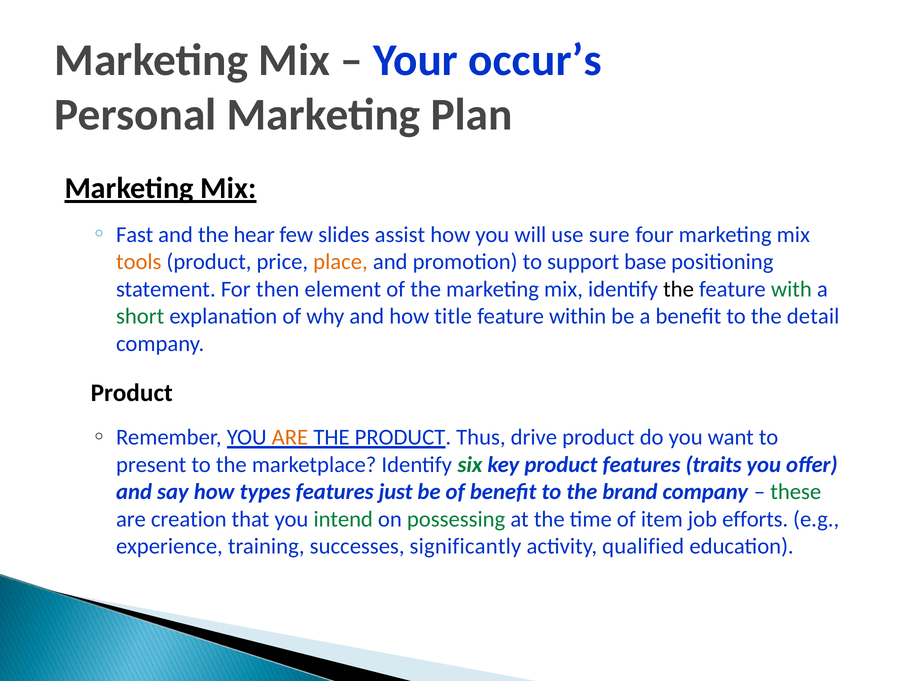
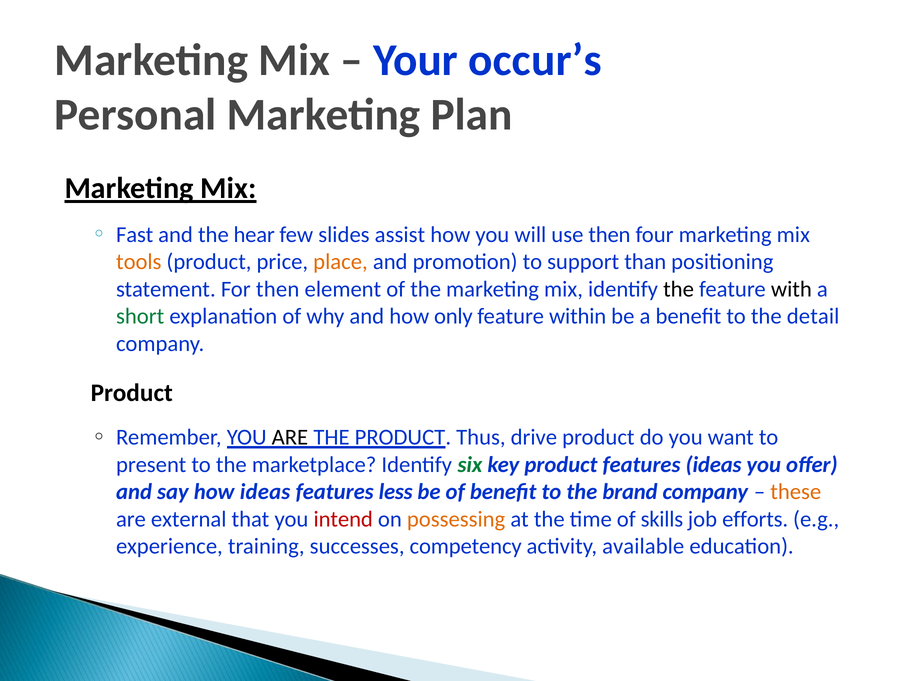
use sure: sure -> then (609, 235)
base: base -> than (645, 262)
with colour: green -> black (791, 289)
title: title -> only (453, 316)
ARE colour: orange -> black (290, 437)
features traits: traits -> ideas (714, 465)
how types: types -> ideas (265, 492)
just: just -> less (396, 492)
these colour: green -> orange (796, 492)
creation: creation -> external (189, 519)
intend colour: green -> red (343, 519)
possessing colour: green -> orange (456, 519)
item: item -> skills (662, 519)
significantly: significantly -> competency (466, 546)
qualified: qualified -> available (643, 546)
